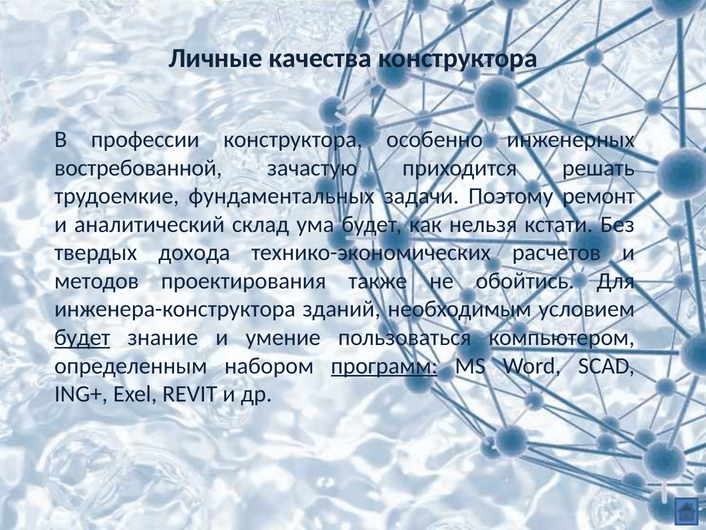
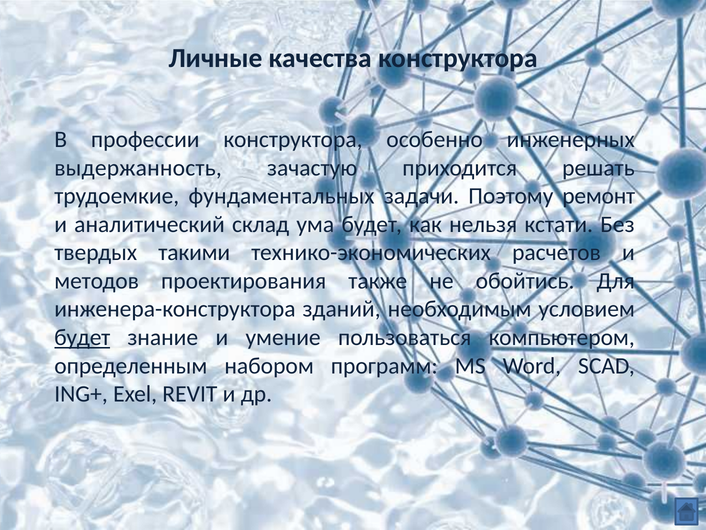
востребованной: востребованной -> выдержанность (138, 168)
дохода: дохода -> такими (194, 252)
программ underline: present -> none (384, 365)
